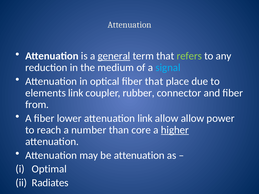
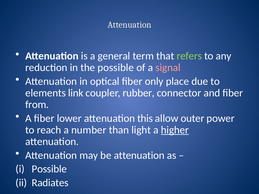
general underline: present -> none (114, 56)
the medium: medium -> possible (116, 68)
signal colour: light blue -> pink (168, 68)
fiber that: that -> only (154, 81)
attenuation link: link -> this (145, 118)
allow allow: allow -> outer (193, 118)
core: core -> light (141, 130)
Optimal: Optimal -> Possible (49, 169)
